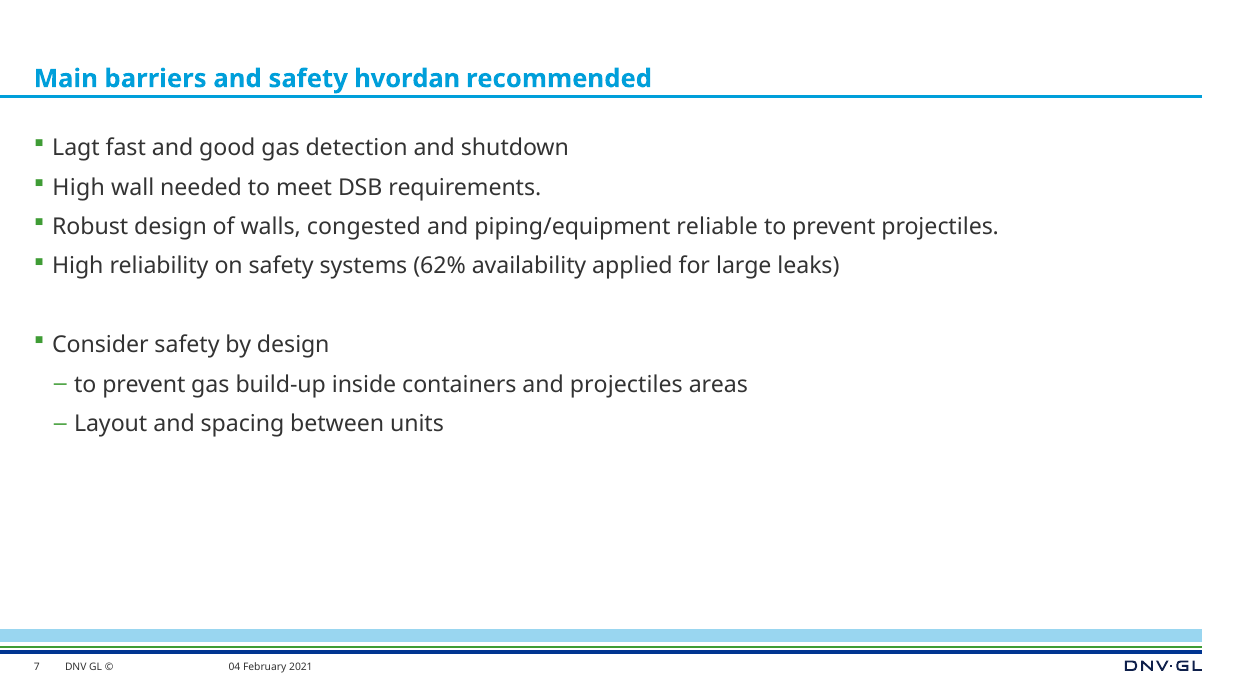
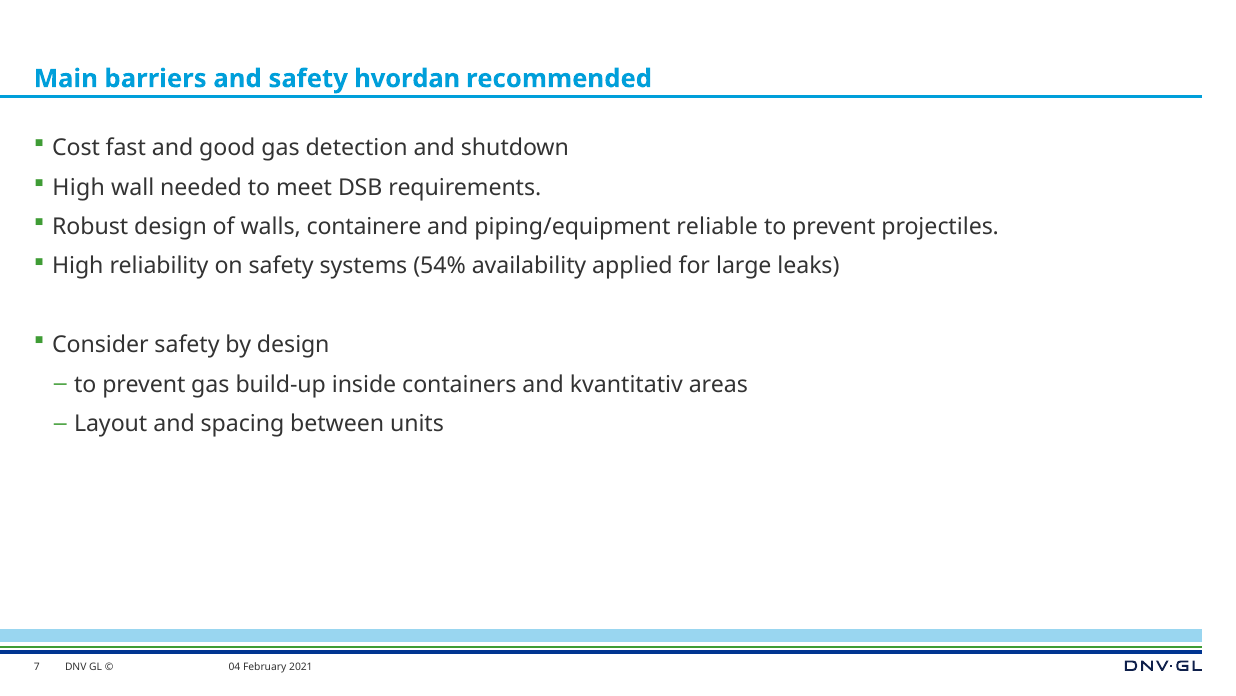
Lagt: Lagt -> Cost (76, 148)
congested: congested -> containere (364, 227)
62%: 62% -> 54% (440, 266)
and projectiles: projectiles -> kvantitativ (626, 384)
